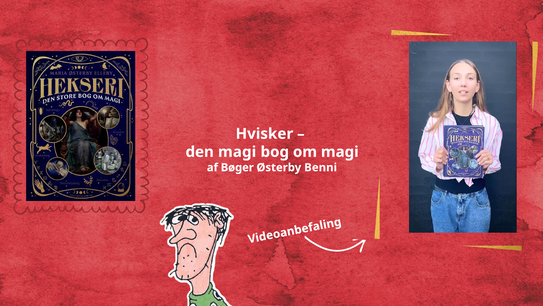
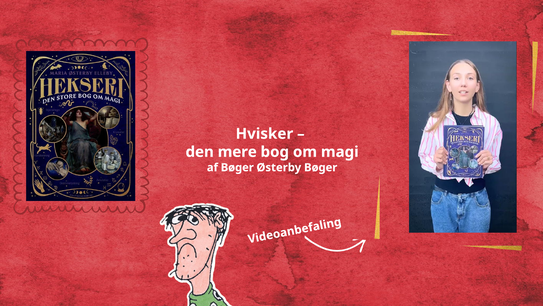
den magi: magi -> mere (237, 152)
Østerby Benni: Benni -> Bøger (321, 167)
